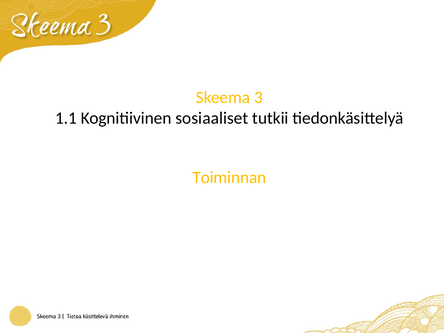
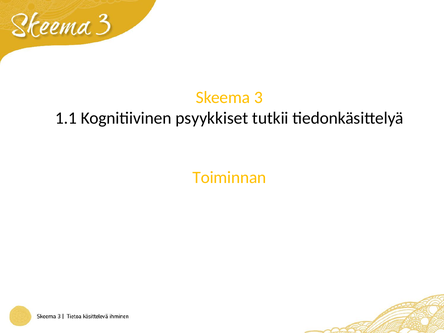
sosiaaliset: sosiaaliset -> psyykkiset (212, 118)
